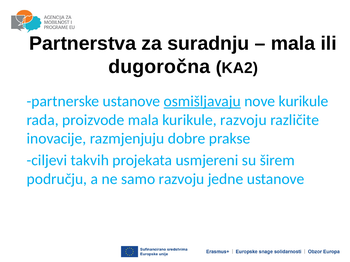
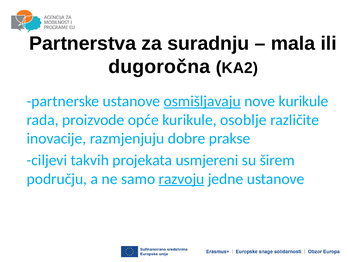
proizvode mala: mala -> opće (143, 120)
kurikule razvoju: razvoju -> osoblje (243, 120)
razvoju underline: none -> present (182, 179)
